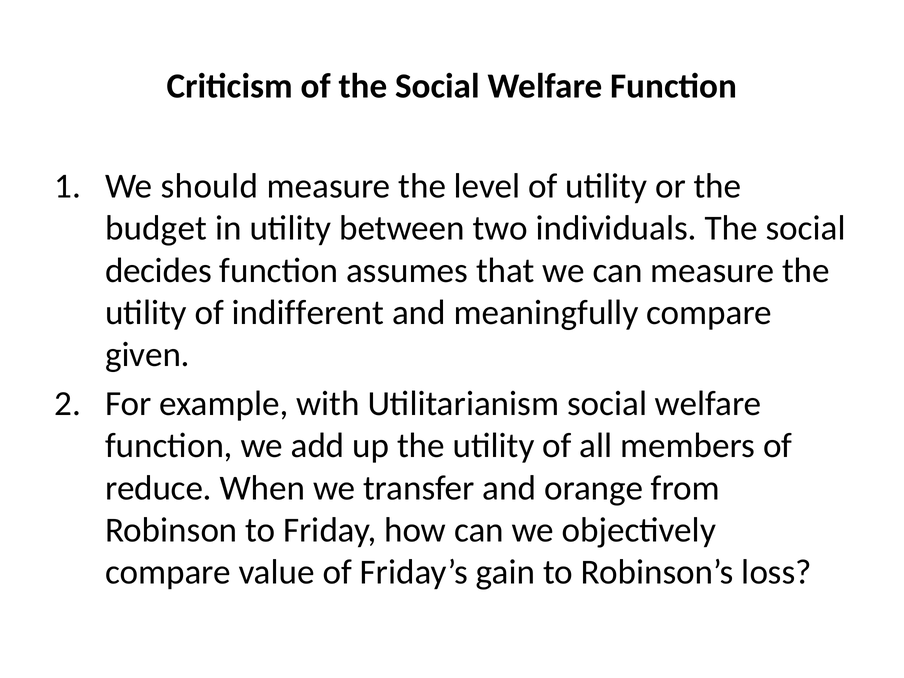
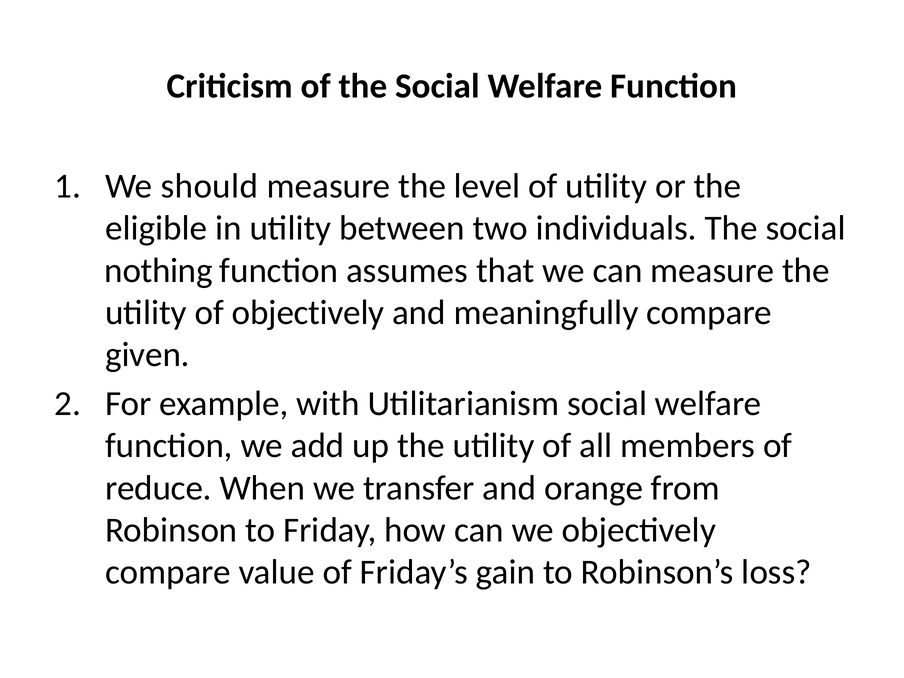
budget: budget -> eligible (156, 228)
decides: decides -> nothing (158, 270)
of indifferent: indifferent -> objectively (308, 313)
